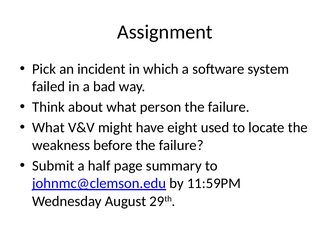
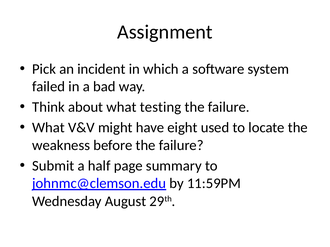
person: person -> testing (161, 107)
